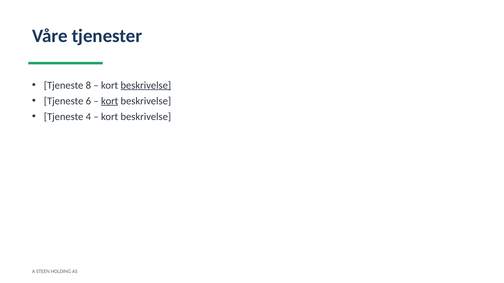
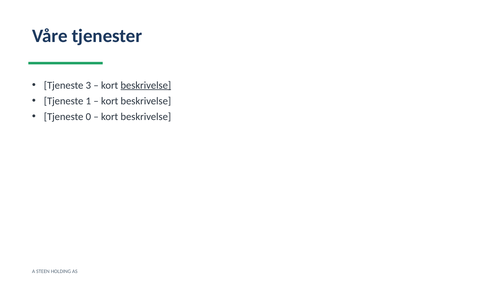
8: 8 -> 3 (88, 85)
6: 6 -> 1 (88, 101)
kort underline: present -> none (110, 101)
4: 4 -> 0 (88, 117)
